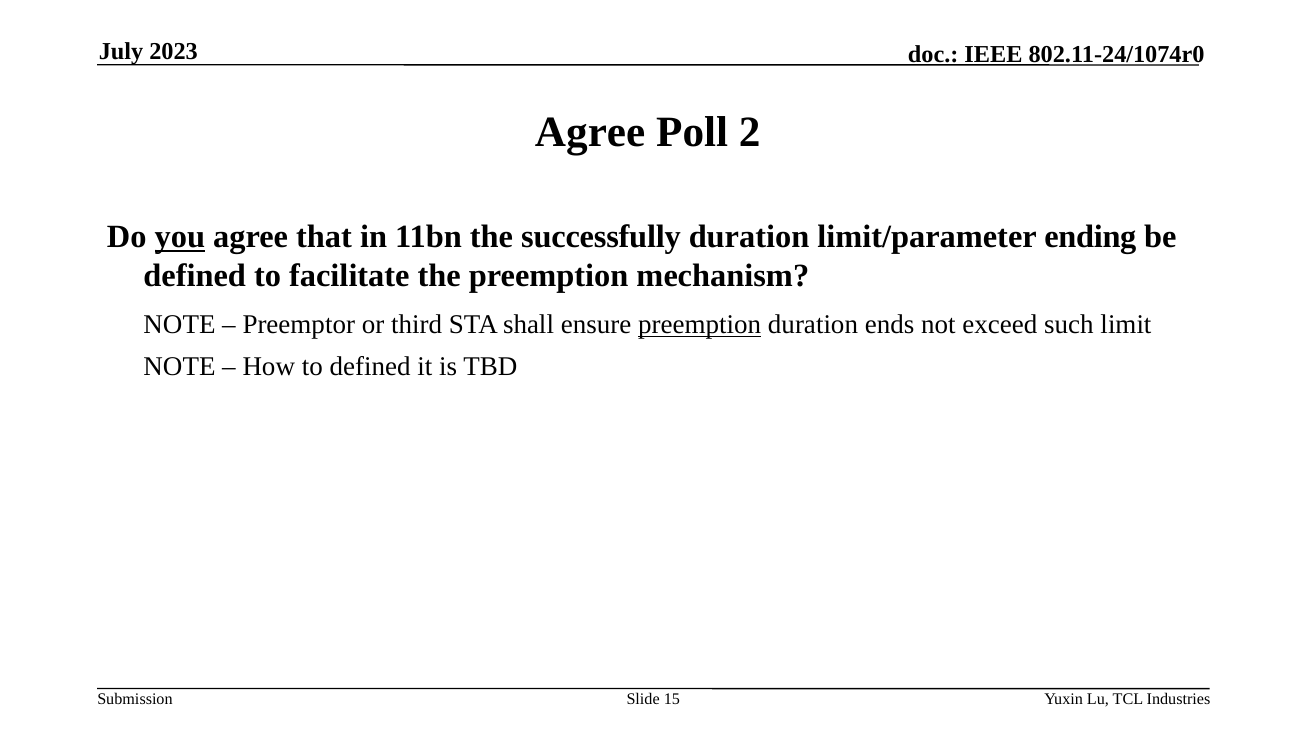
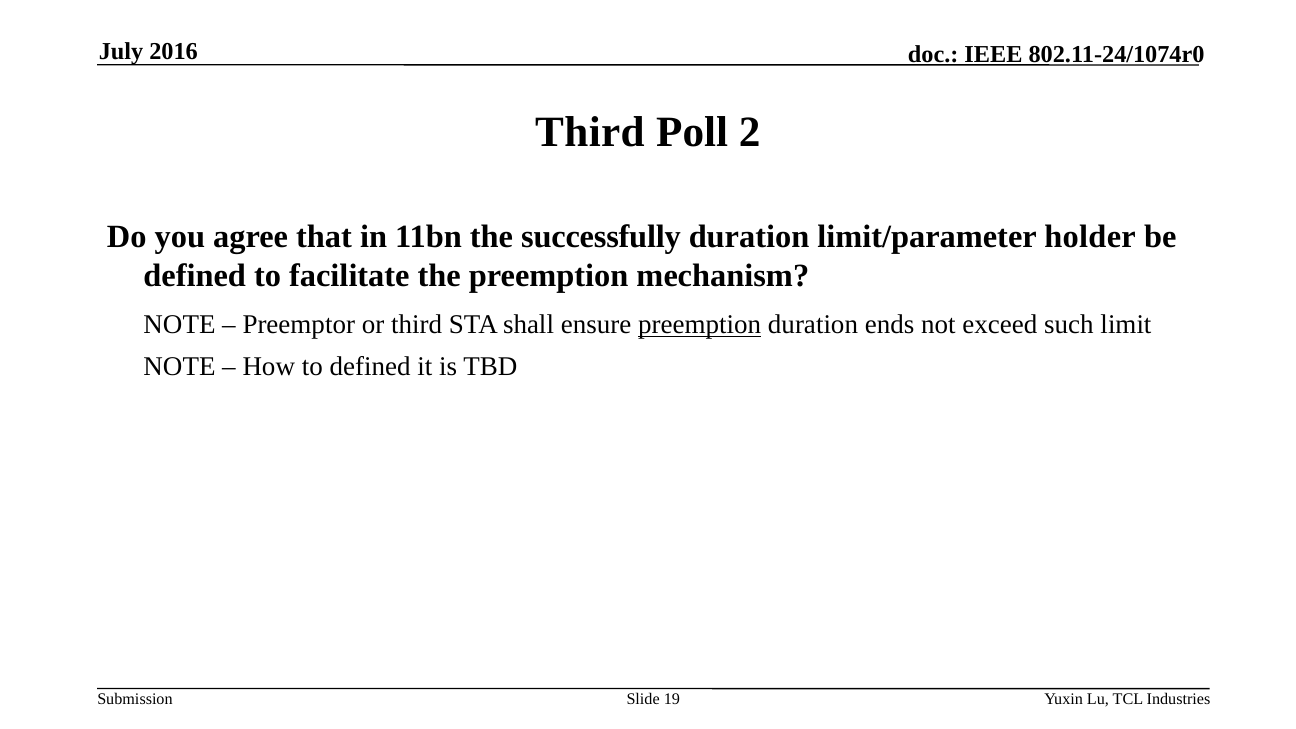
2023: 2023 -> 2016 (174, 52)
Agree: Agree -> Third (590, 132)
you underline: present -> none (180, 237)
ending: ending -> holder (1090, 237)
15: 15 -> 19 (672, 699)
